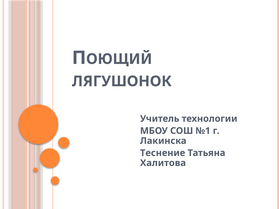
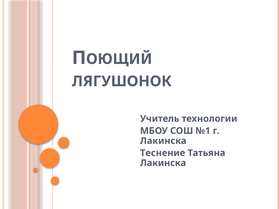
Халитова: Халитова -> Лакинска (163, 163)
